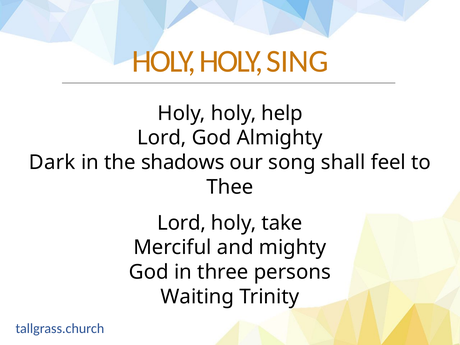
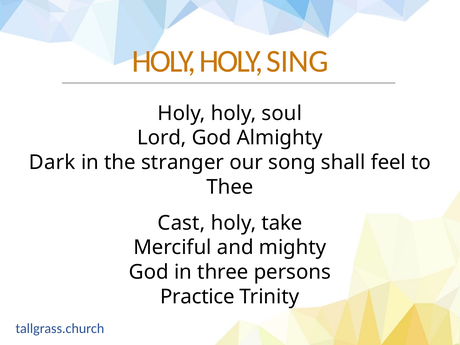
help: help -> soul (282, 113)
shadows: shadows -> stranger (183, 162)
Lord: Lord -> Cast (181, 223)
Waiting: Waiting -> Practice (197, 297)
